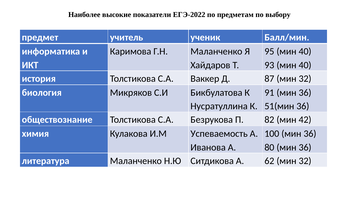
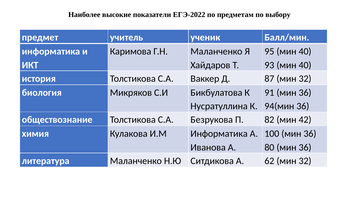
51(мин: 51(мин -> 94(мин (279, 106)
И.М Успеваемость: Успеваемость -> Информатика (219, 134)
